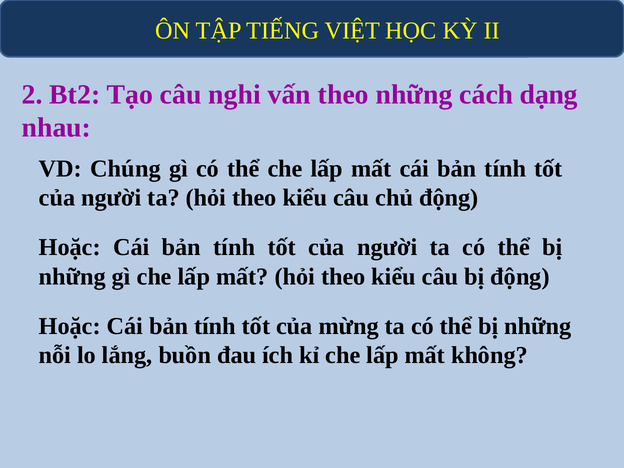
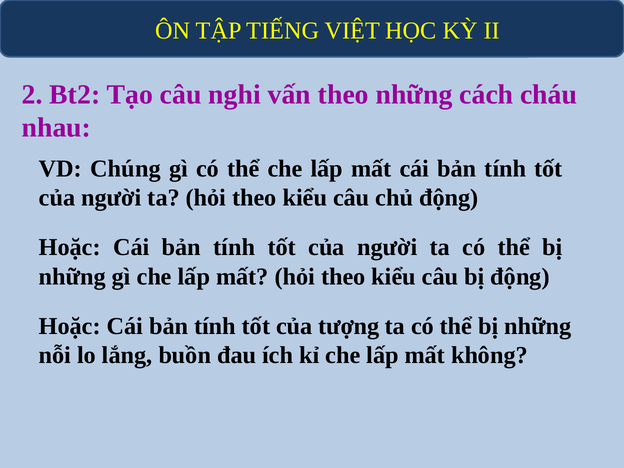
dạng: dạng -> cháu (549, 94)
mừng: mừng -> tượng (349, 326)
